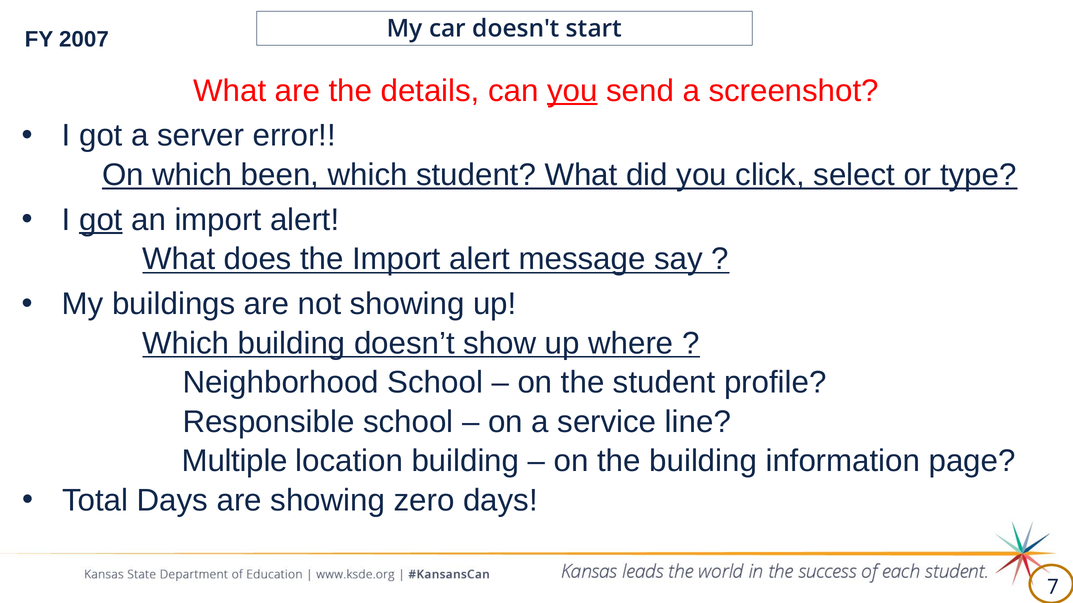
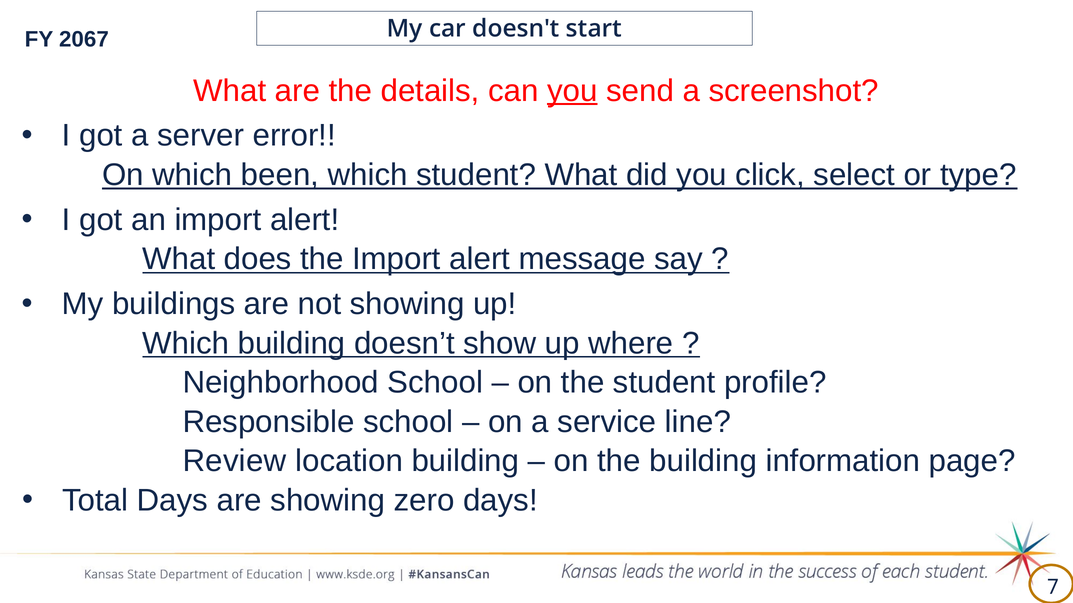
2007: 2007 -> 2067 (84, 39)
got underline: present -> none (101, 220)
Multiple: Multiple -> Review (235, 461)
